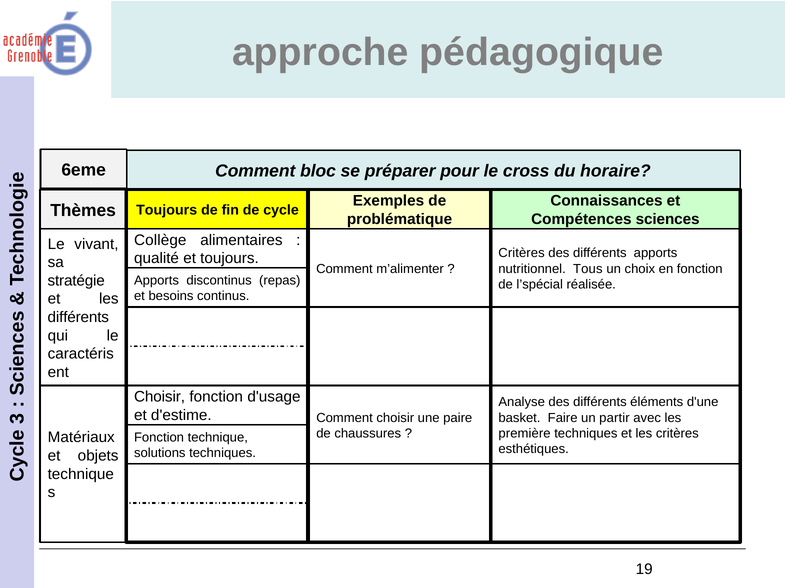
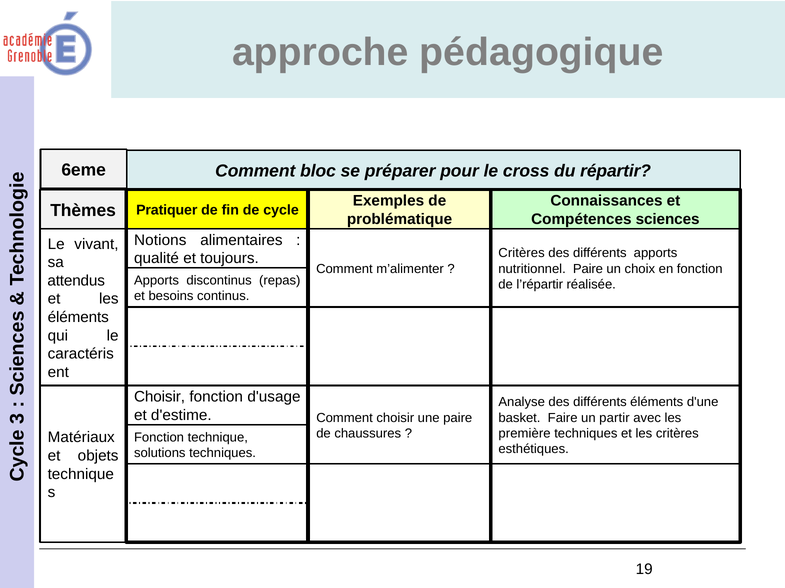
horaire: horaire -> répartir (616, 171)
Toujours: Toujours -> Pratiquer (167, 210)
Collège: Collège -> Notions (160, 240)
nutritionnel Tous: Tous -> Paire (588, 269)
stratégie: stratégie -> attendus (76, 281)
l’spécial: l’spécial -> l’répartir (540, 285)
différents: différents -> éléments (78, 318)
